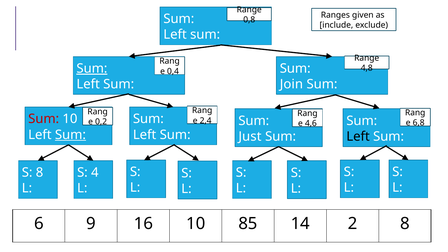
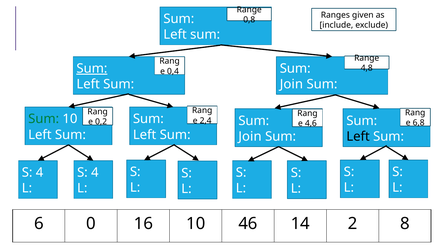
Sum colour: red -> green (44, 119)
Sum underline: present -> none (70, 135)
Just: Just -> Join (250, 136)
8: 8 -> 4 (40, 173)
9: 9 -> 0 (91, 224)
85: 85 -> 46 (248, 224)
